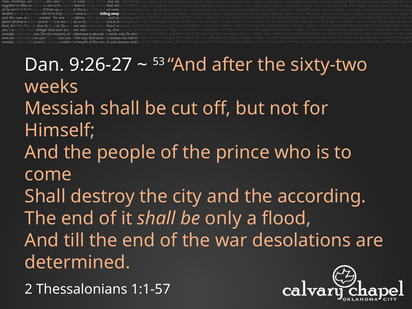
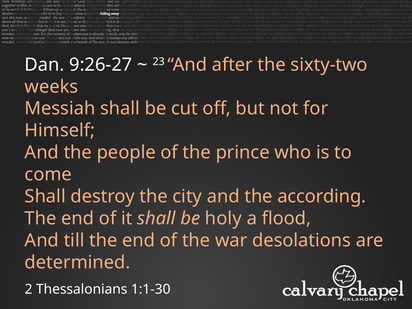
53: 53 -> 23 (159, 62)
only: only -> holy (223, 219)
1:1-57: 1:1-57 -> 1:1-30 (151, 289)
